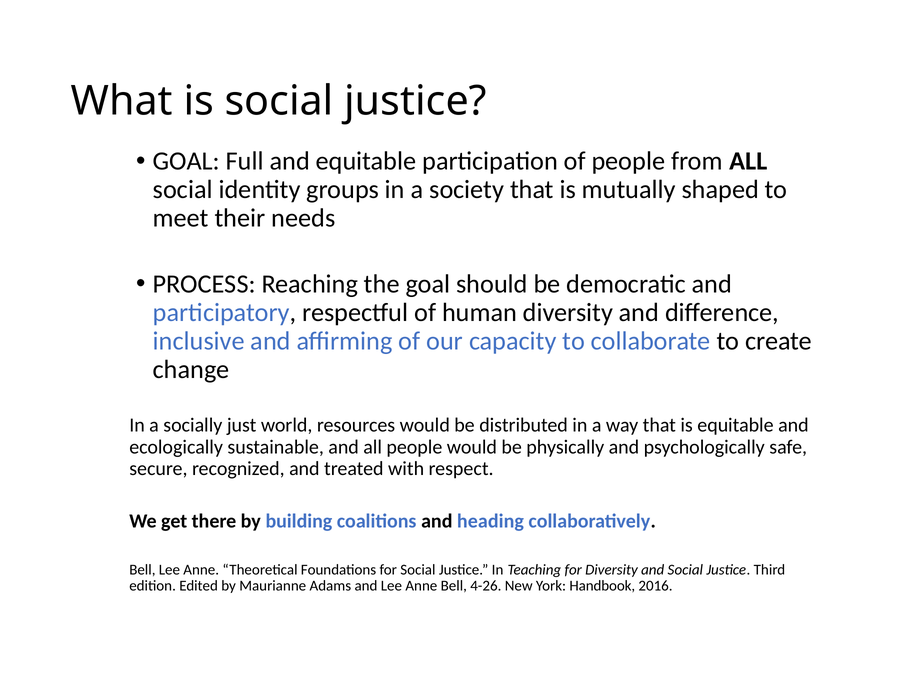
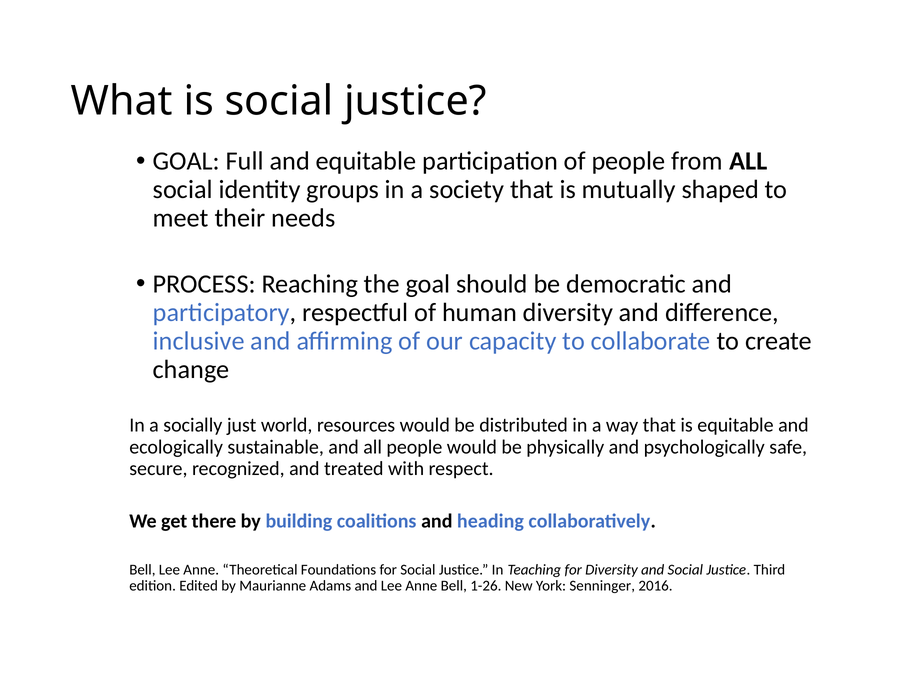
4-26: 4-26 -> 1-26 (486, 586)
Handbook: Handbook -> Senninger (602, 586)
